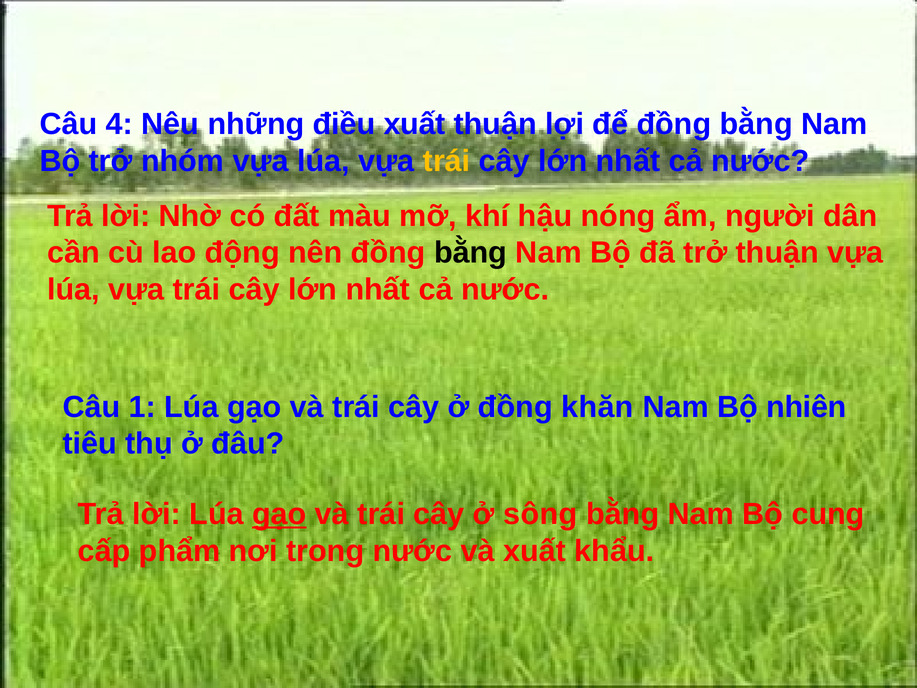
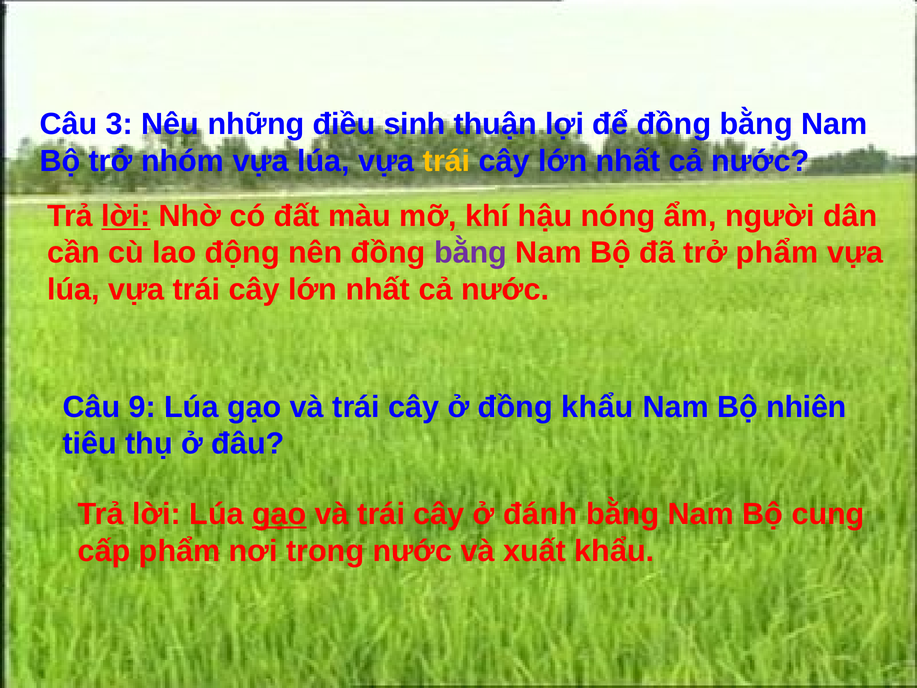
4: 4 -> 3 (119, 124)
điều xuất: xuất -> sinh (415, 124)
lời underline: none -> present (126, 216)
bằng colour: black -> purple (470, 253)
trở thuận: thuận -> phẩm (777, 253)
1: 1 -> 9 (142, 407)
đồng khăn: khăn -> khẩu (597, 407)
sông: sông -> đánh (540, 514)
